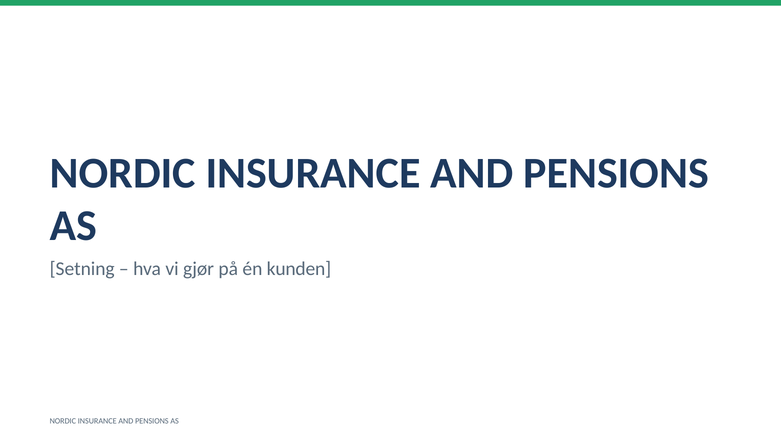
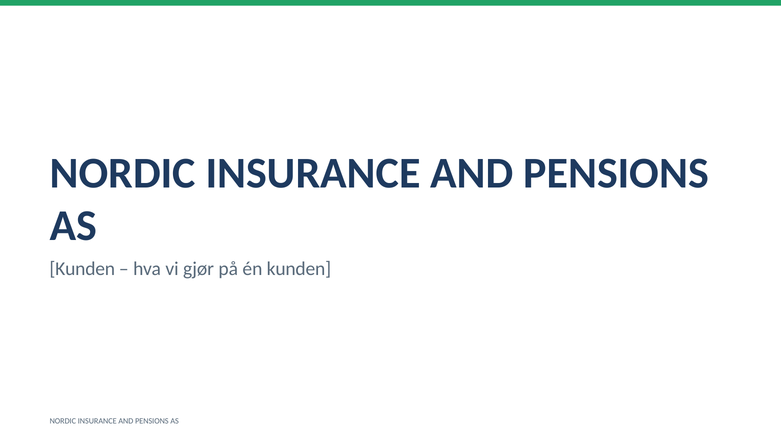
Setning: Setning -> Kunden (82, 269)
